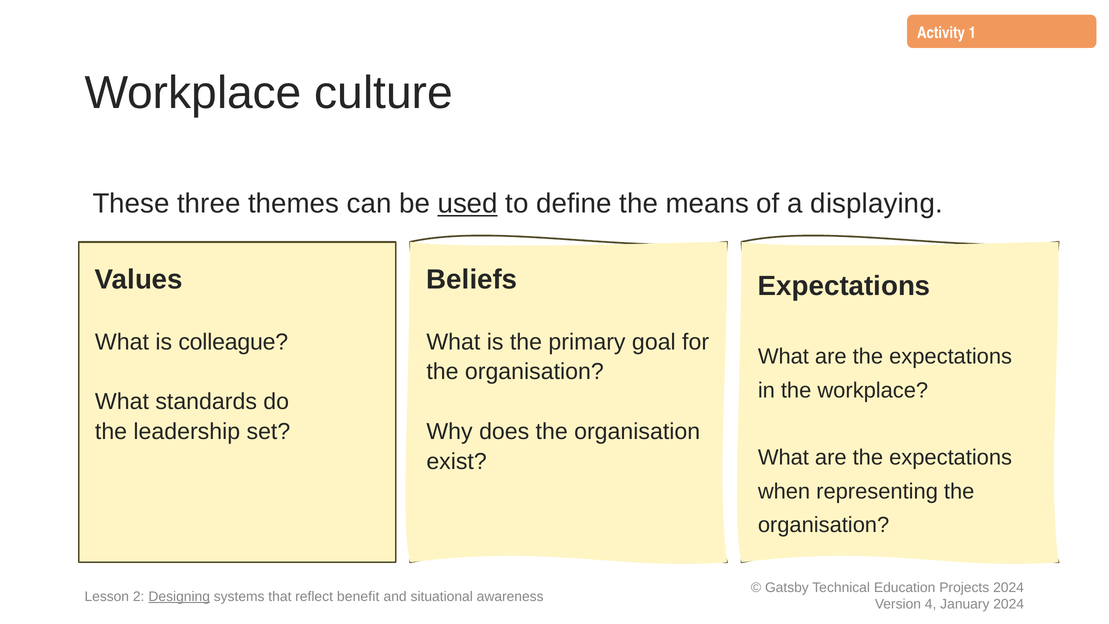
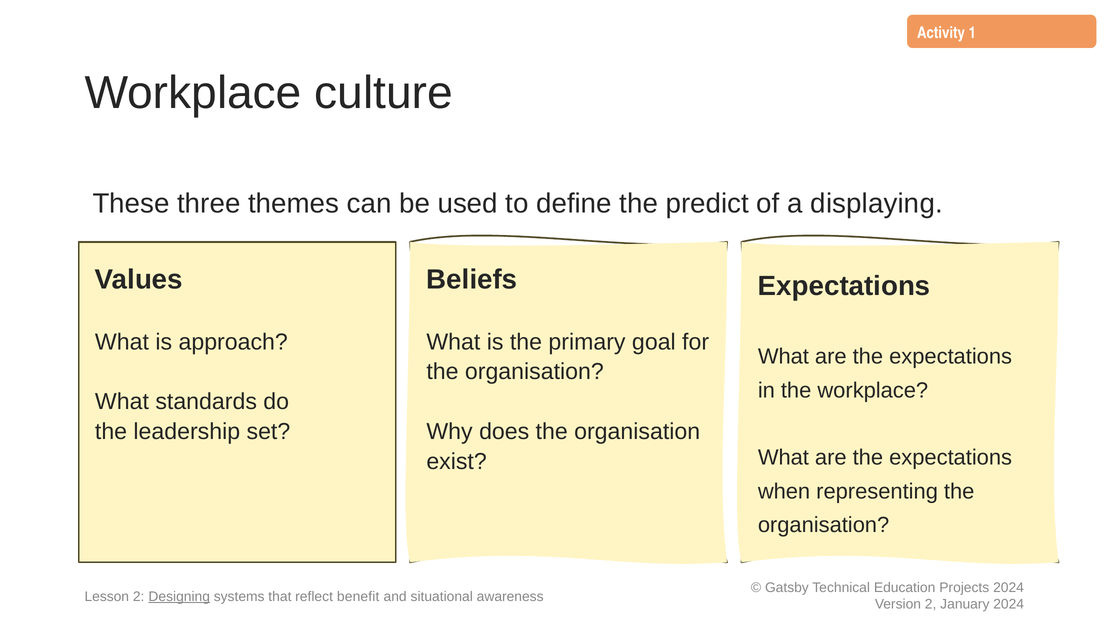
used underline: present -> none (468, 204)
means: means -> predict (707, 204)
colleague: colleague -> approach (233, 342)
4: 4 -> 2 (931, 604)
